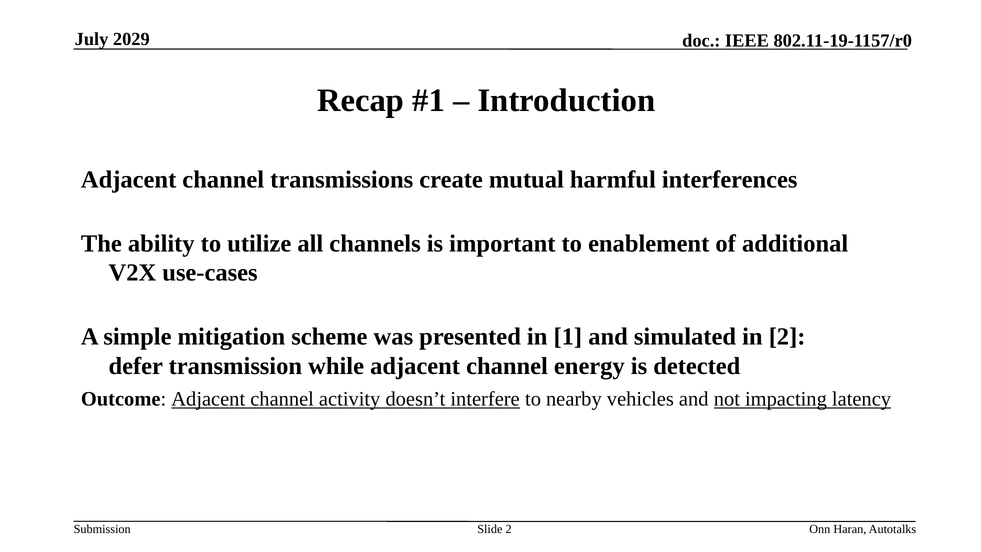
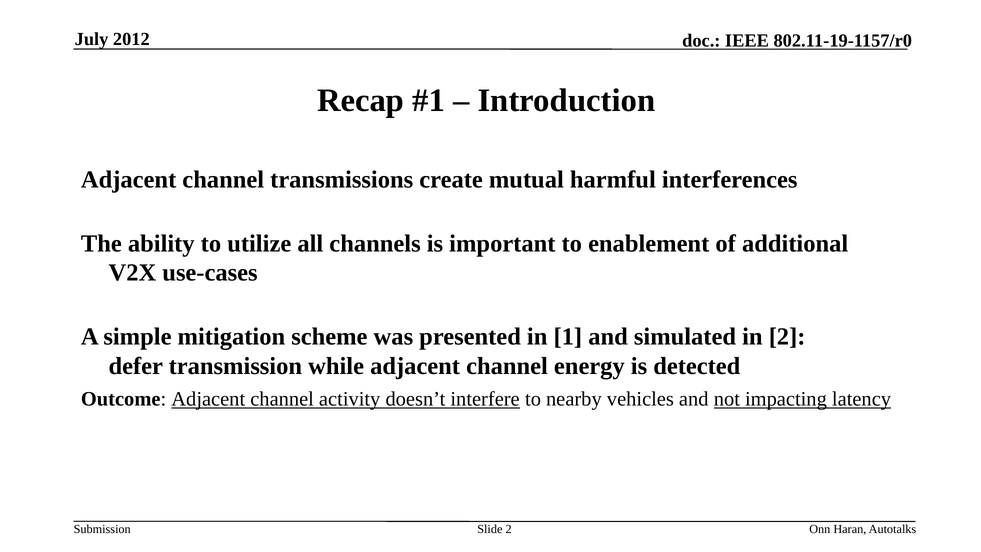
2029: 2029 -> 2012 (131, 39)
